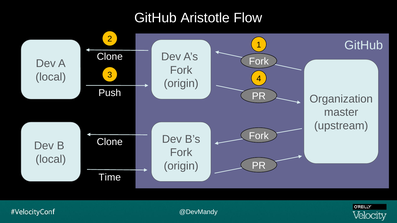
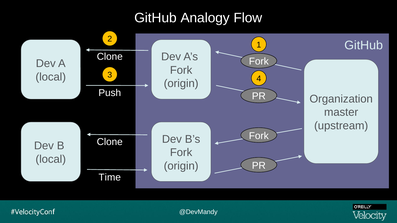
Aristotle: Aristotle -> Analogy (205, 18)
